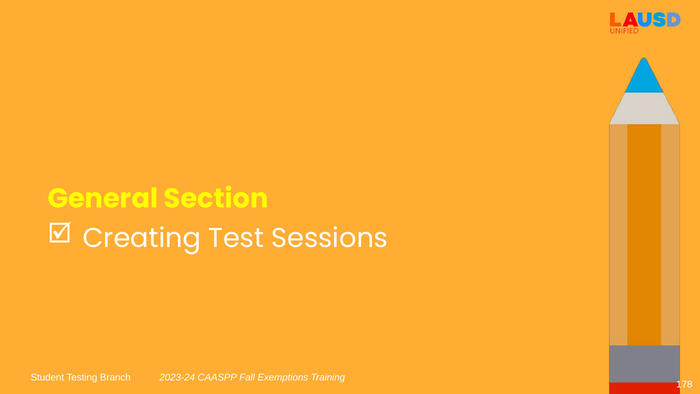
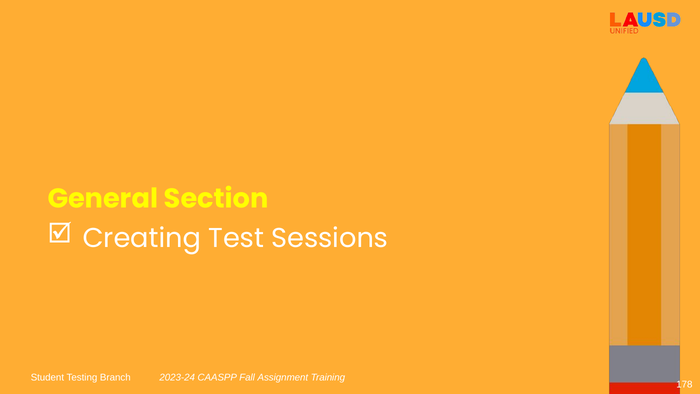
Exemptions: Exemptions -> Assignment (283, 377)
